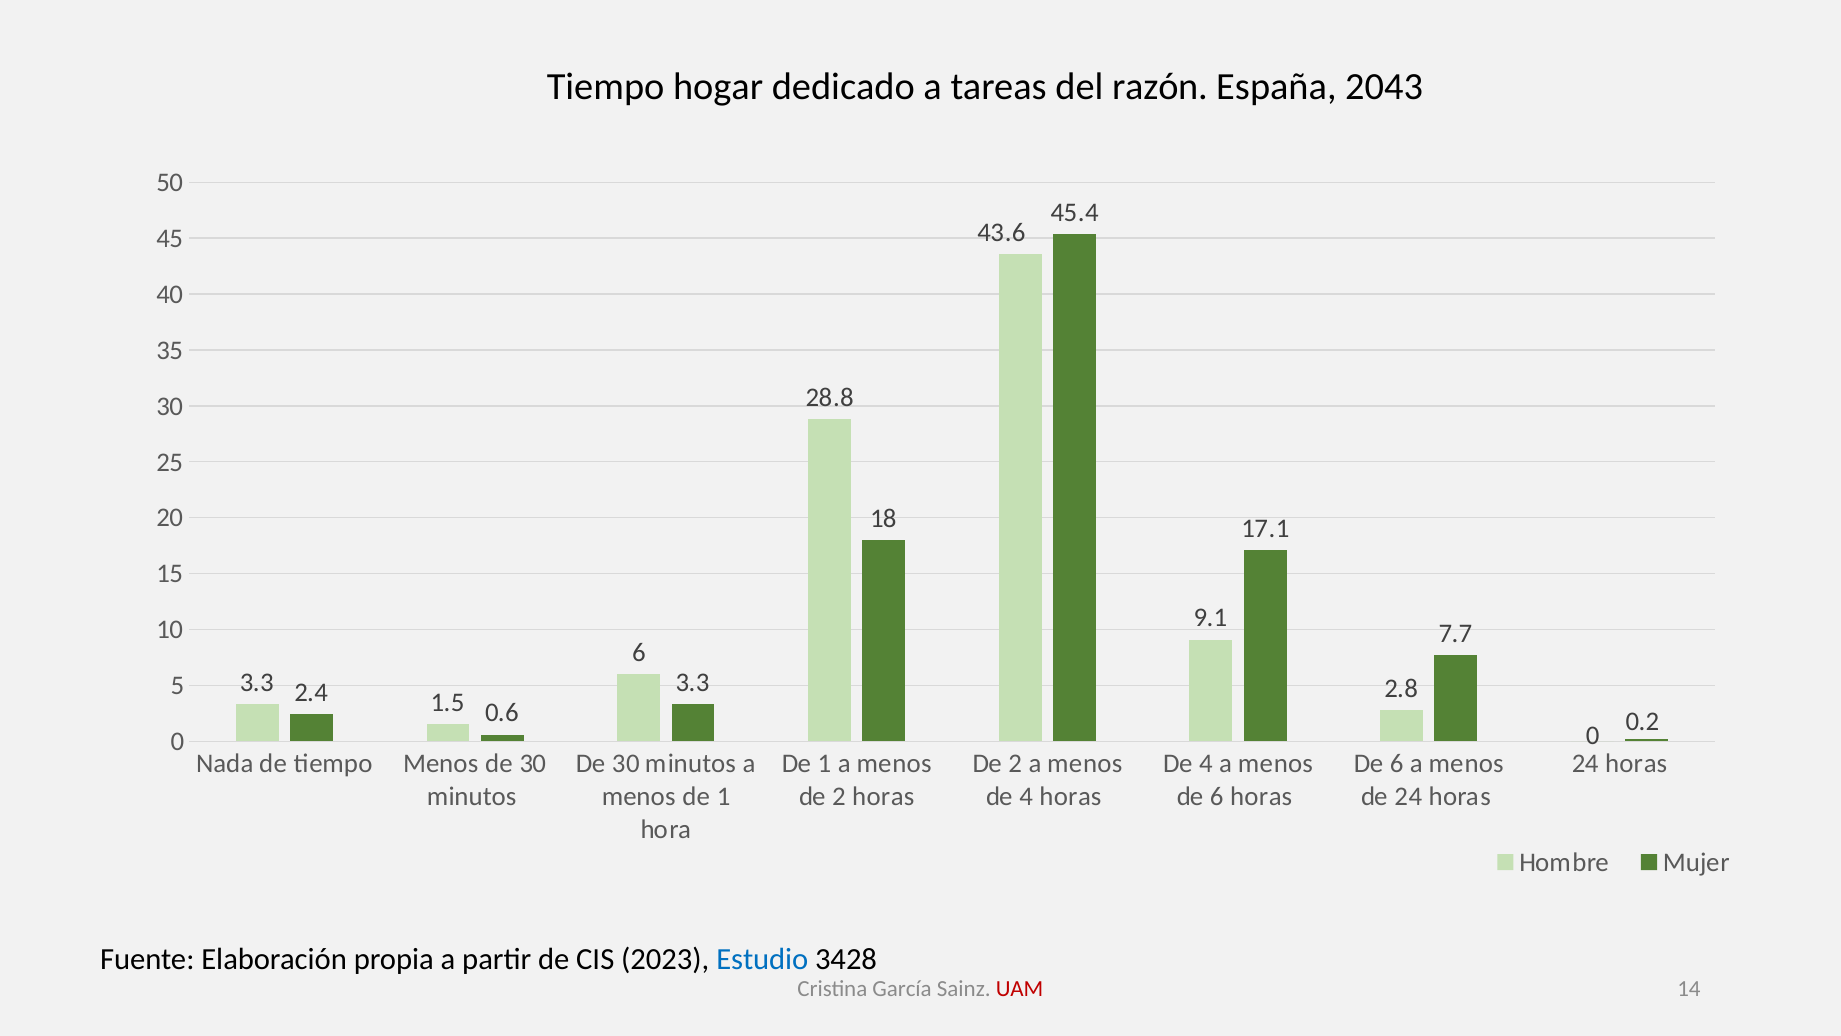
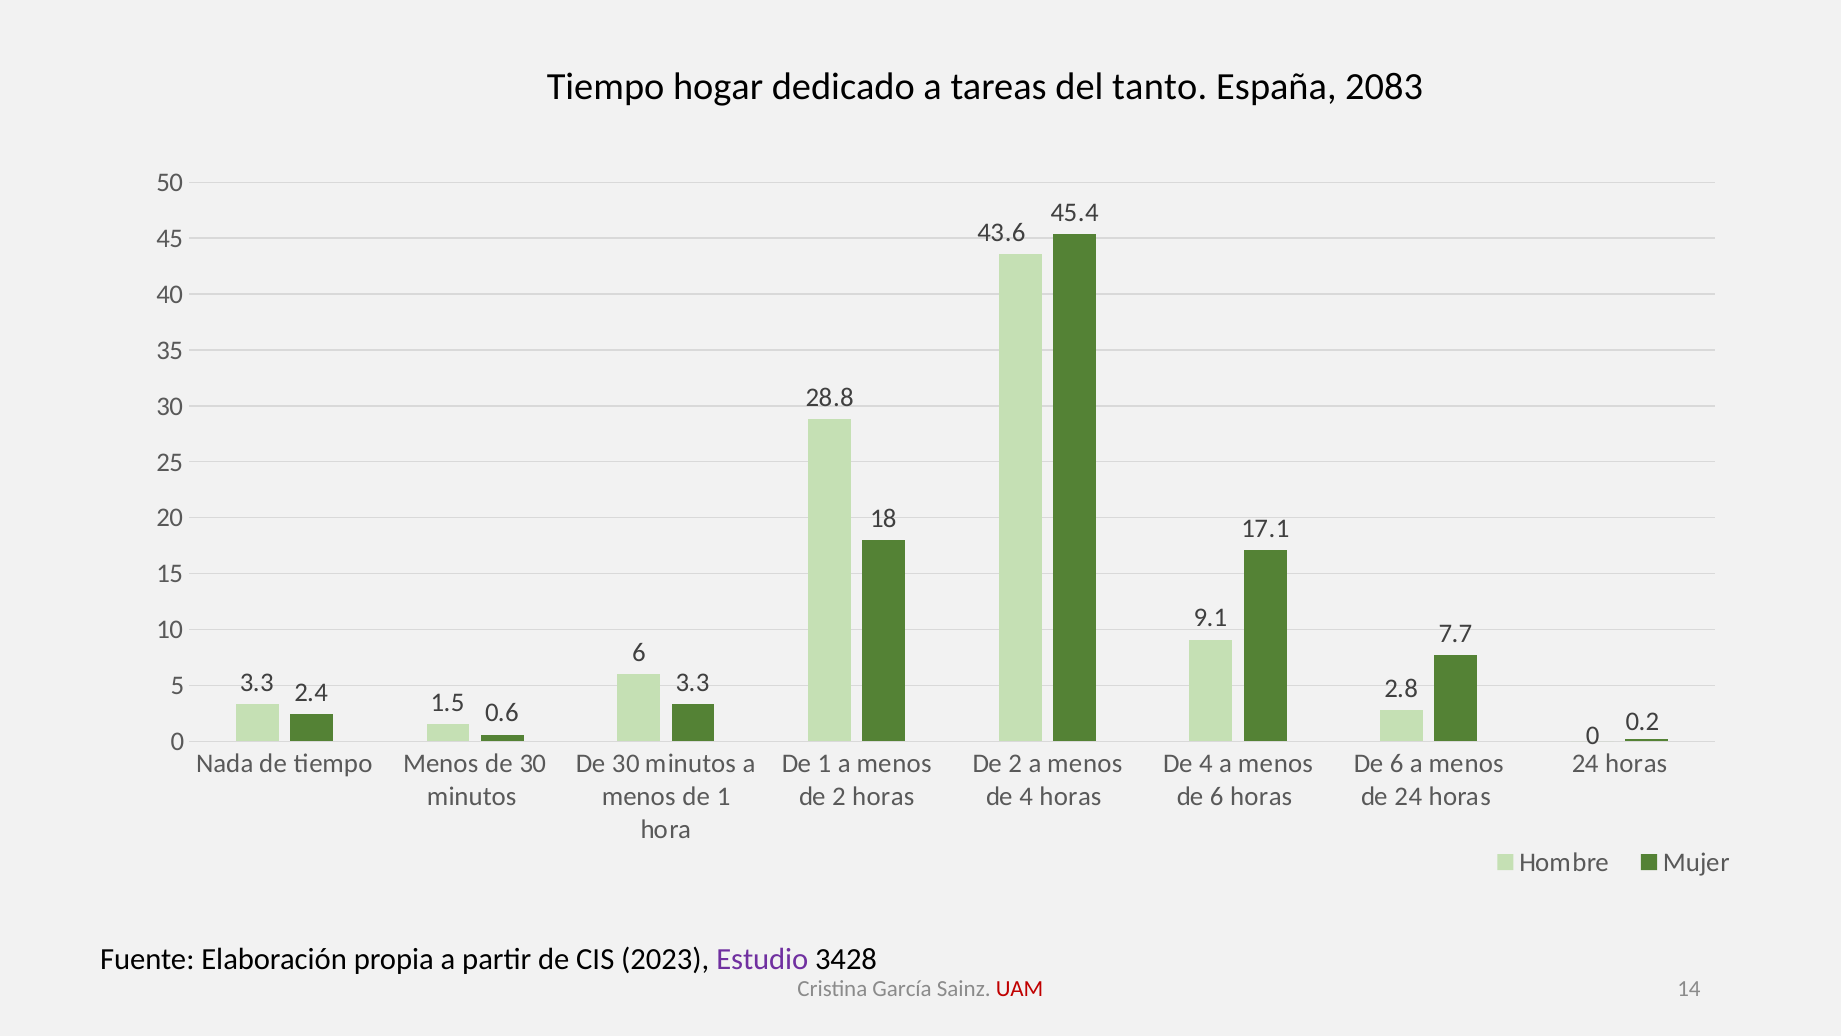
razón: razón -> tanto (1160, 86)
2043: 2043 -> 2083 (1384, 86)
Estudio colour: blue -> purple (762, 959)
